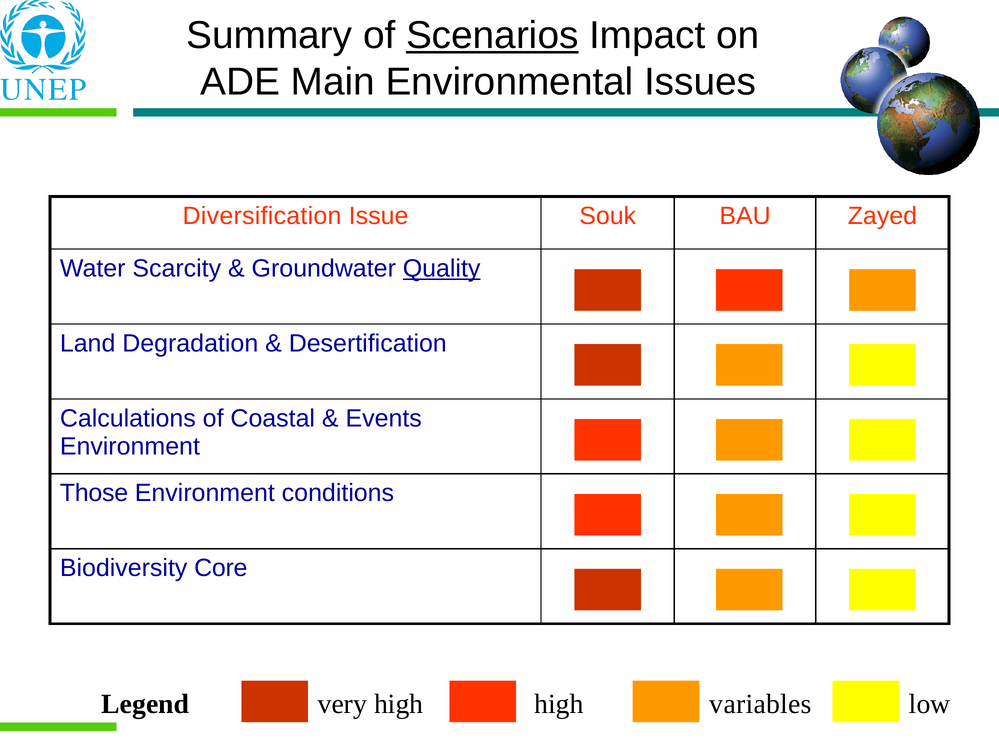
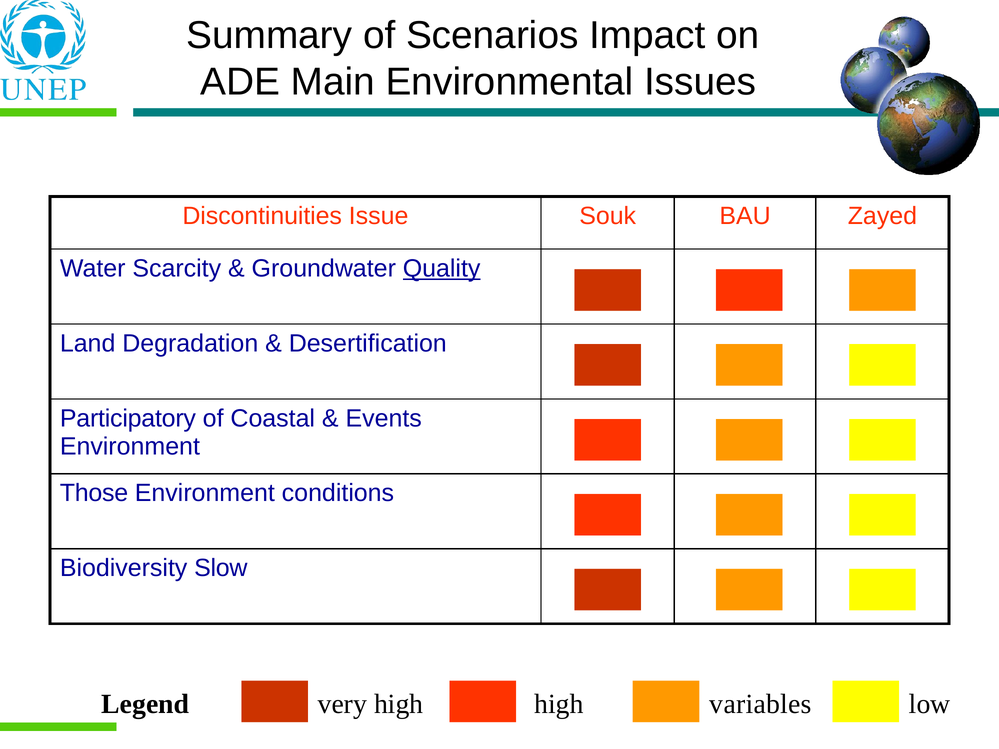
Scenarios underline: present -> none (492, 35)
Diversification: Diversification -> Discontinuities (262, 216)
Calculations: Calculations -> Participatory (128, 418)
Core: Core -> Slow (221, 568)
